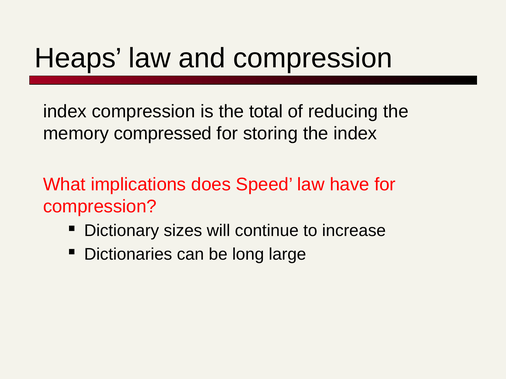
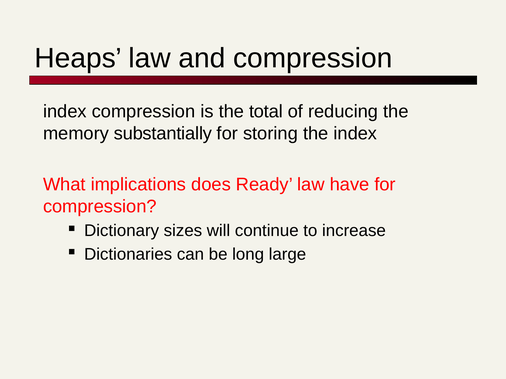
compressed: compressed -> substantially (163, 134)
Speed: Speed -> Ready (264, 185)
